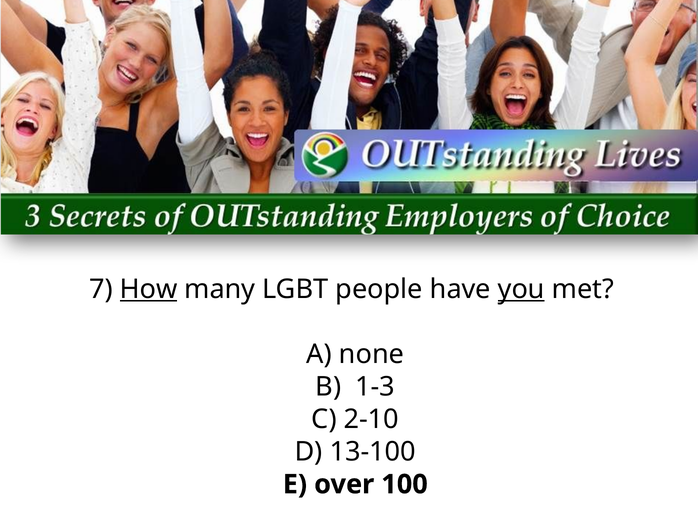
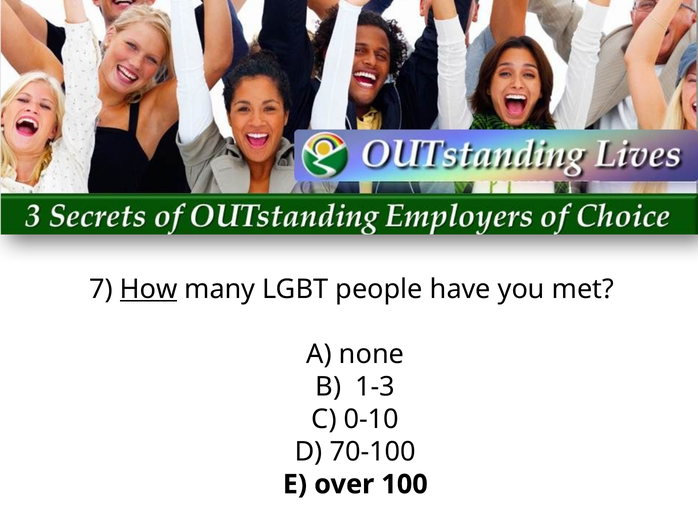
you underline: present -> none (521, 289)
2-10: 2-10 -> 0-10 (371, 419)
13-100: 13-100 -> 70-100 (373, 451)
